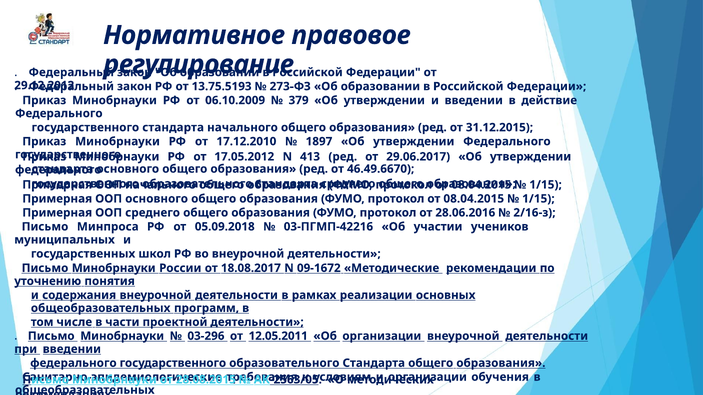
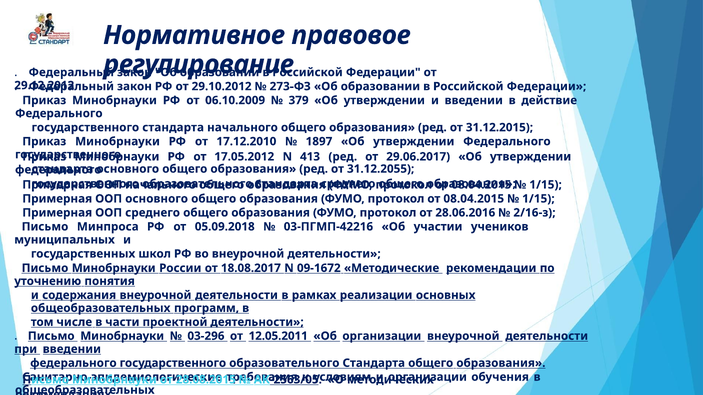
13.75.5193: 13.75.5193 -> 29.10.2012 (222, 86)
46.49.6670: 46.49.6670 -> 31.12.2055 (381, 169)
